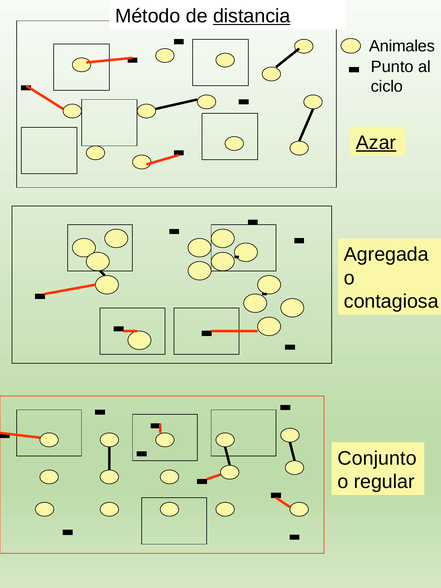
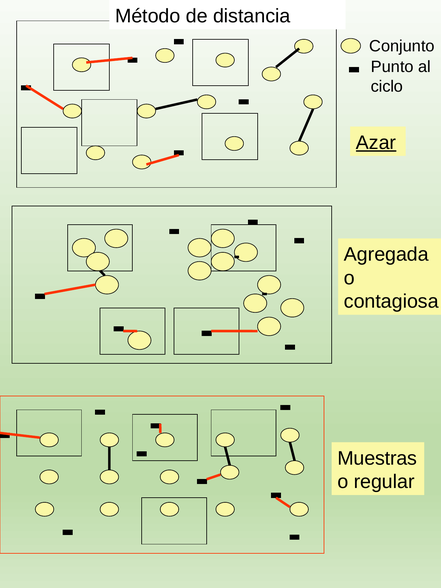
distancia underline: present -> none (252, 16)
Animales: Animales -> Conjunto (402, 46)
Conjunto: Conjunto -> Muestras (377, 458)
